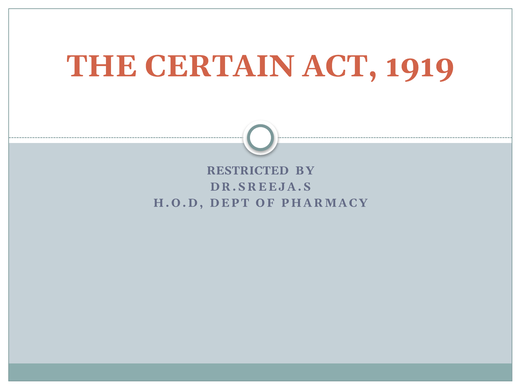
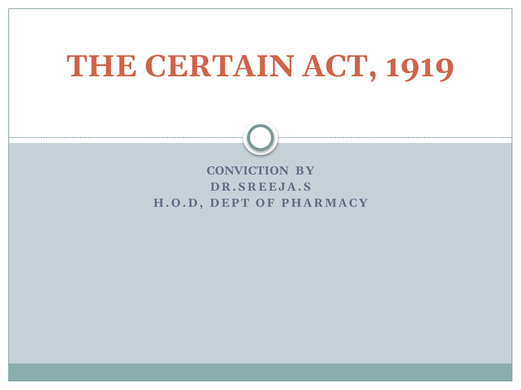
RESTRICTED: RESTRICTED -> CONVICTION (248, 171)
